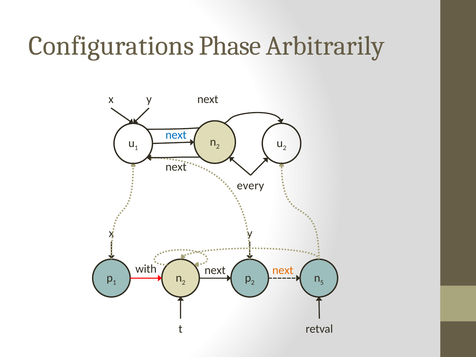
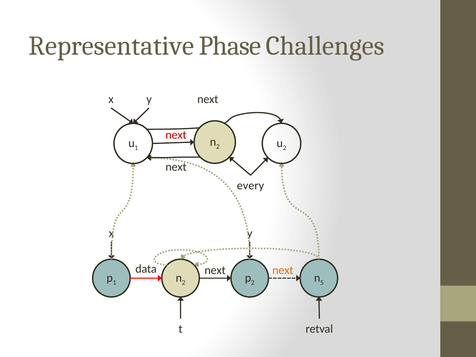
Configurations: Configurations -> Representative (111, 46)
Arbitrarily: Arbitrarily -> Challenges (325, 46)
next colour: blue -> red (176, 135)
with: with -> data (146, 269)
